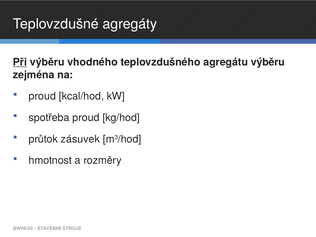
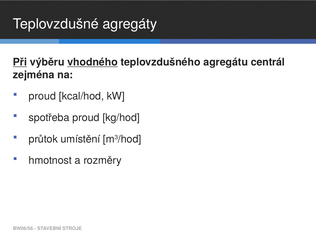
vhodného underline: none -> present (93, 62)
agregátu výběru: výběru -> centrál (268, 62)
zásuvek: zásuvek -> umístění (80, 139)
